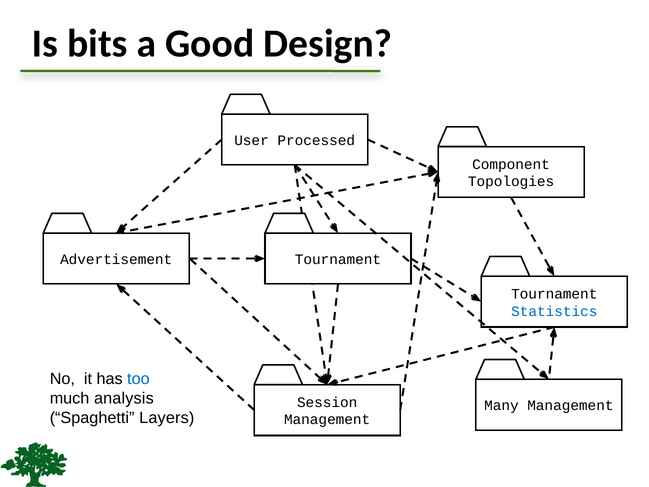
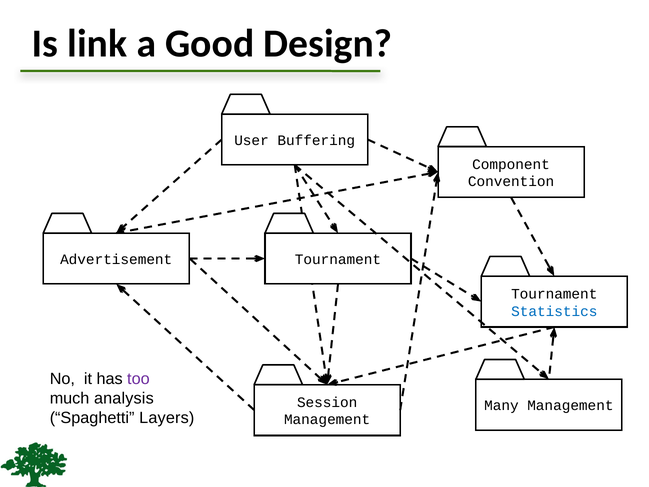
bits: bits -> link (97, 44)
Processed: Processed -> Buffering (316, 140)
Topologies: Topologies -> Convention (511, 182)
too colour: blue -> purple (138, 379)
